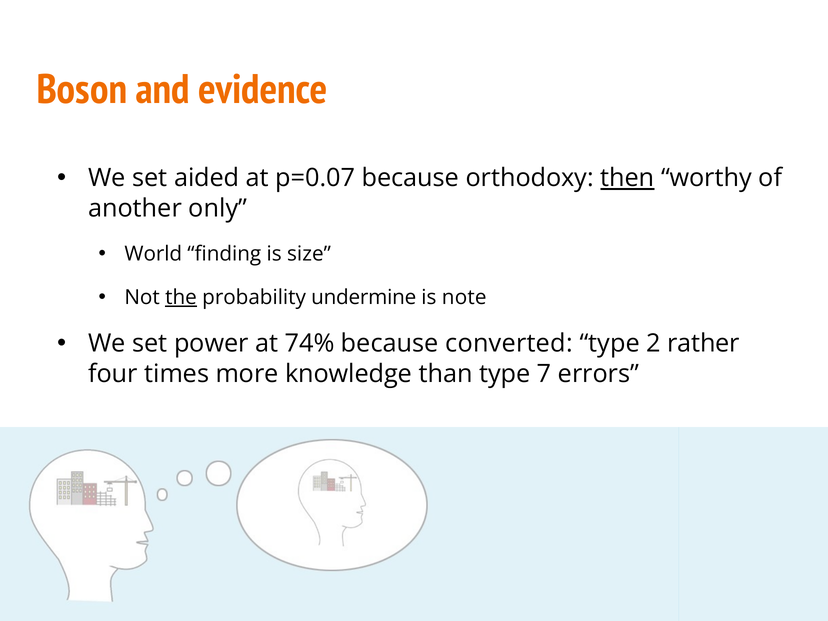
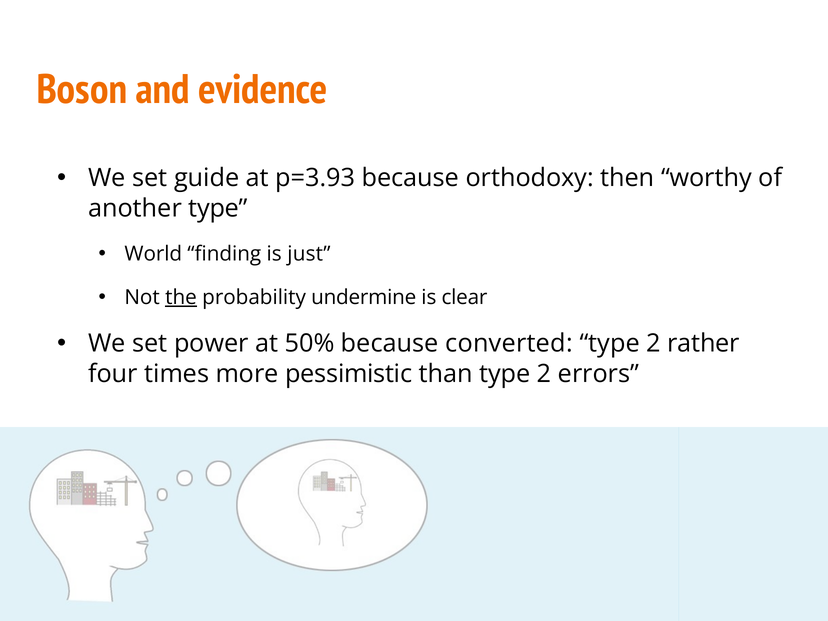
aided: aided -> guide (207, 178)
p=0.07: p=0.07 -> p=3.93 (315, 178)
then underline: present -> none (627, 178)
another only: only -> type (218, 208)
size: size -> just (309, 254)
note: note -> clear (464, 297)
74%: 74% -> 50% (310, 344)
knowledge: knowledge -> pessimistic (349, 374)
than type 7: 7 -> 2 (544, 374)
